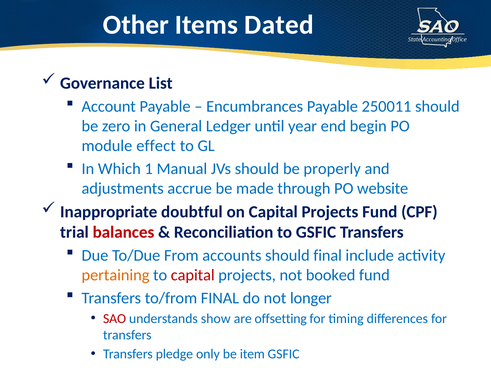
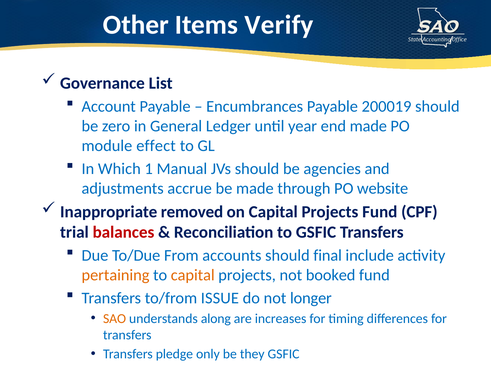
Dated: Dated -> Verify (279, 25)
250011: 250011 -> 200019 (387, 107)
end begin: begin -> made (368, 126)
properly: properly -> agencies (332, 169)
doubtful: doubtful -> removed (192, 212)
capital colour: red -> orange (193, 275)
to/from FINAL: FINAL -> ISSUE (220, 298)
SAO colour: red -> orange (115, 319)
show: show -> along (216, 319)
offsetting: offsetting -> increases (281, 319)
item: item -> they (252, 354)
